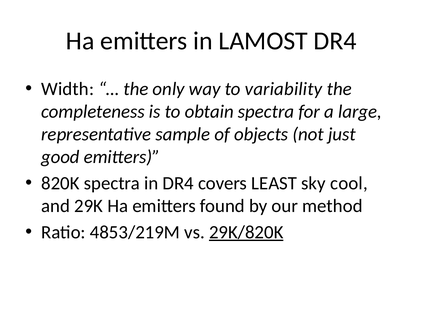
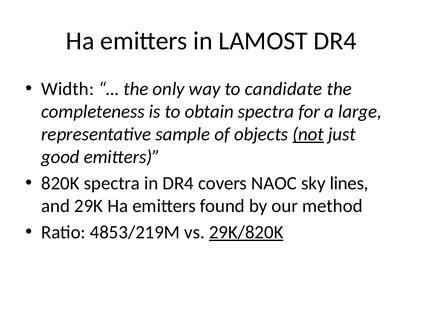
variability: variability -> candidate (284, 89)
not underline: none -> present (308, 134)
LEAST: LEAST -> NAOC (274, 183)
cool: cool -> lines (349, 183)
